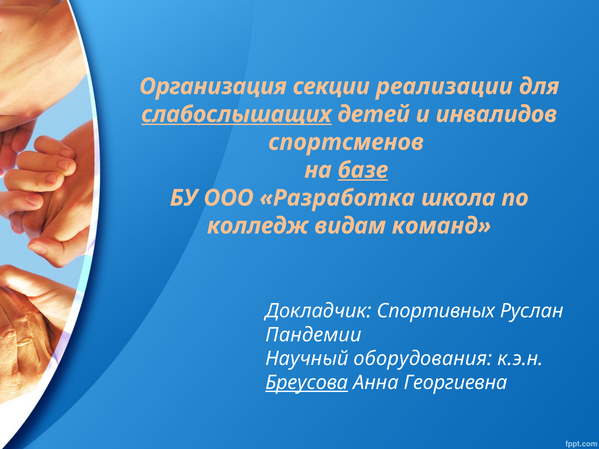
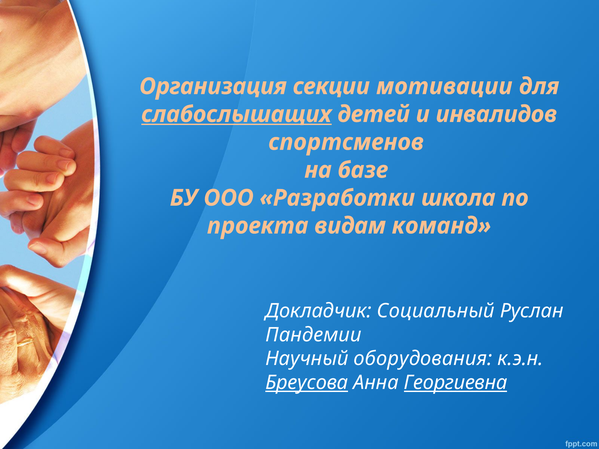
реализации: реализации -> мотивации (444, 86)
базе underline: present -> none (363, 170)
Разработка: Разработка -> Разработки (337, 198)
колледж: колледж -> проекта (258, 226)
Спортивных: Спортивных -> Социальный (436, 311)
Георгиевна underline: none -> present (456, 383)
